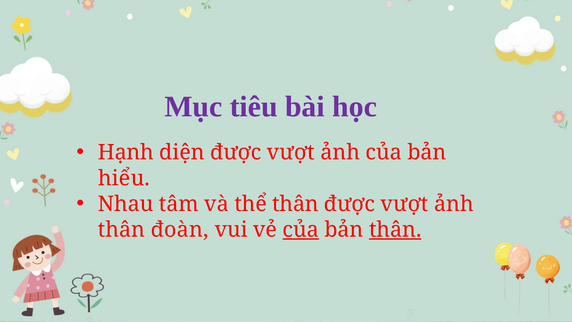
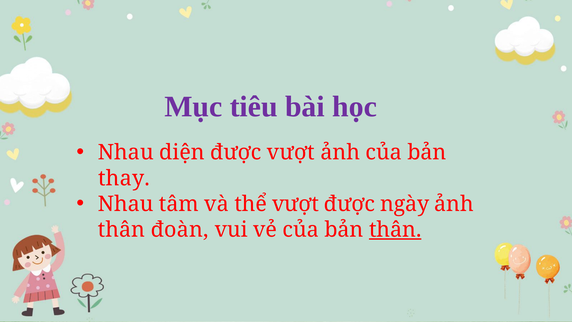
Hạnh: Hạnh -> Nhau (126, 152)
hiểu: hiểu -> thay (124, 178)
thể thân: thân -> vượt (296, 204)
vượt: vượt -> ngày (405, 204)
của underline: present -> none (301, 230)
